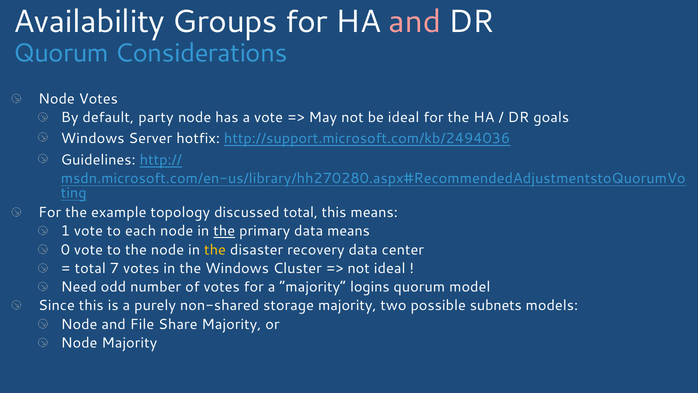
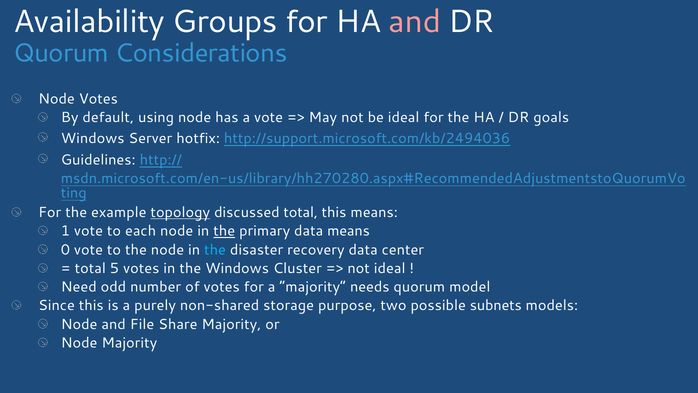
party: party -> using (156, 118)
topology underline: none -> present (180, 212)
the colour: yellow -> light blue (215, 250)
7: 7 -> 5 (114, 268)
logins: logins -> needs (370, 287)
storage majority: majority -> purpose (347, 305)
